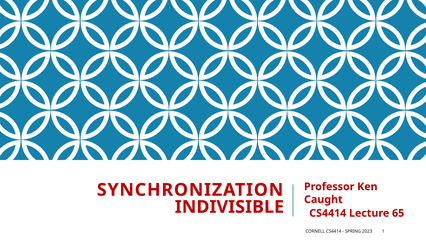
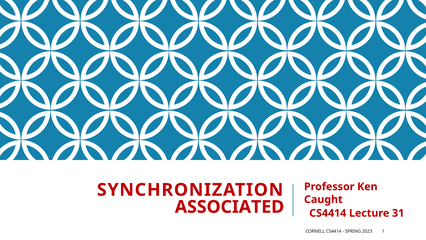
INDIVISIBLE: INDIVISIBLE -> ASSOCIATED (229, 207)
65: 65 -> 31 (398, 213)
